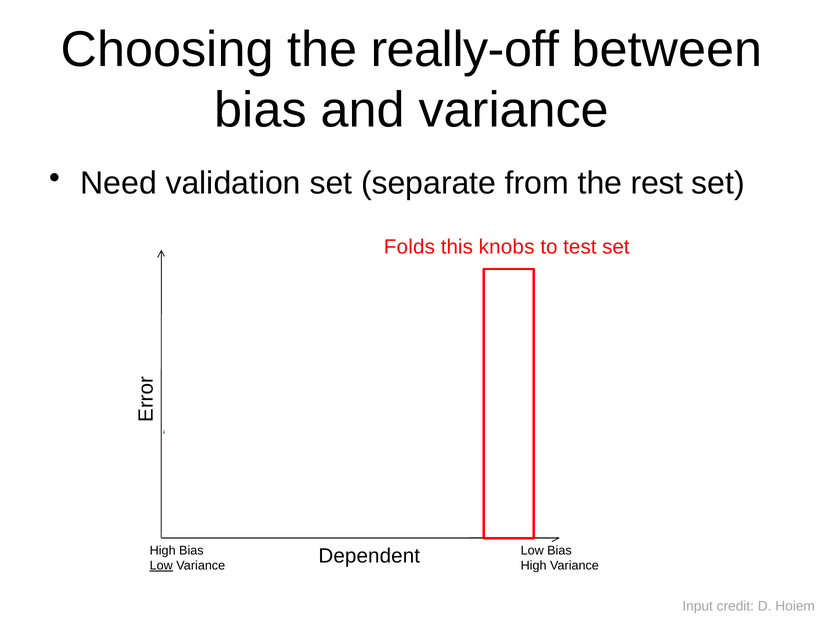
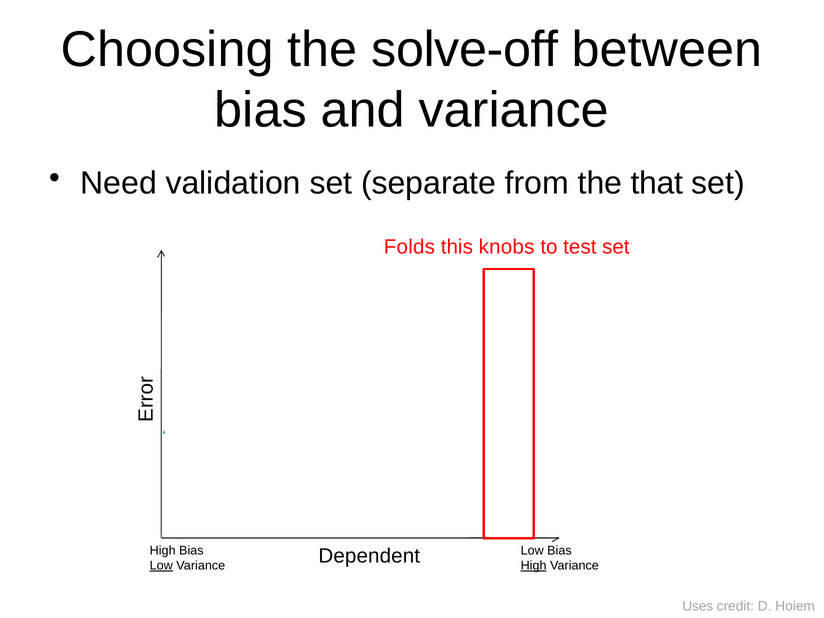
really-off: really-off -> solve-off (465, 50)
rest: rest -> that (657, 183)
High underline: none -> present (534, 566)
Input: Input -> Uses (698, 606)
